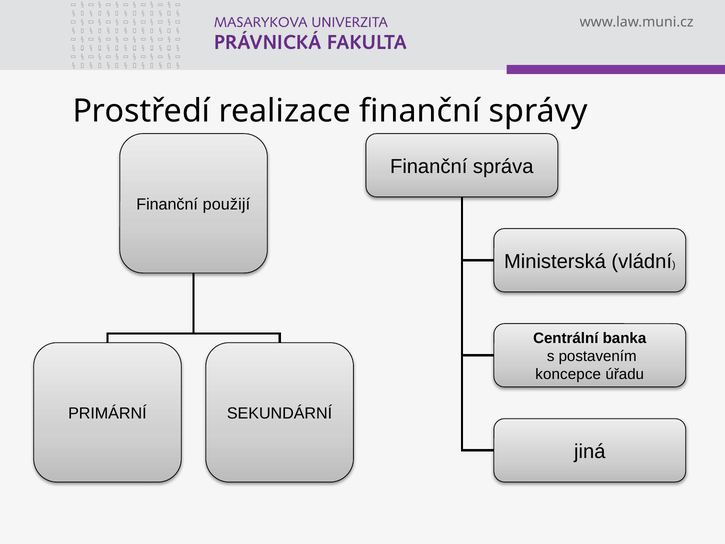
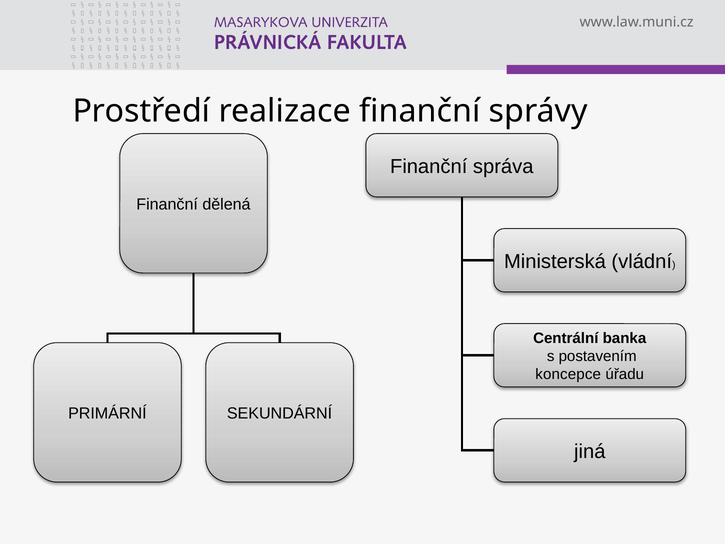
použijí: použijí -> dělená (226, 204)
